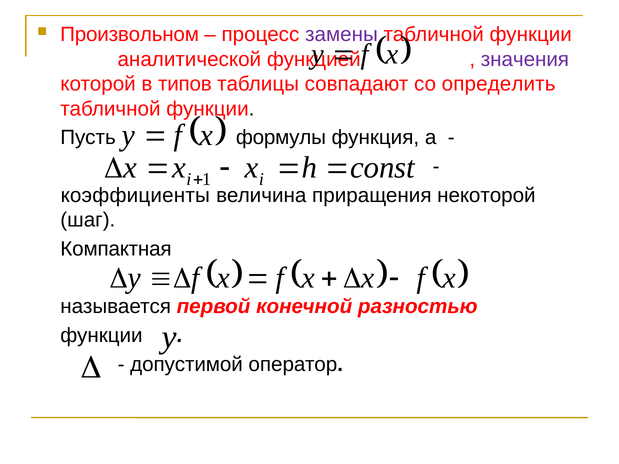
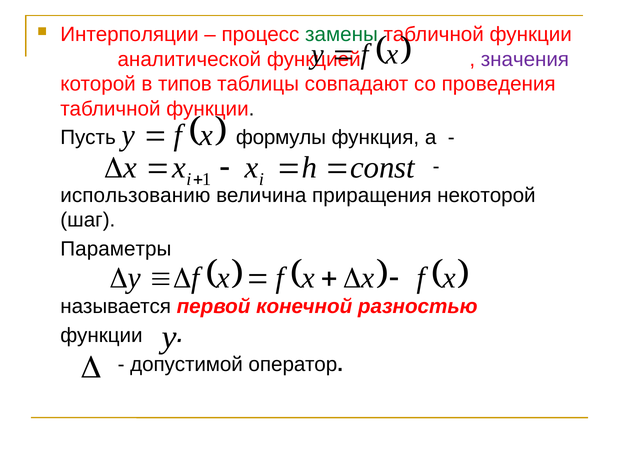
Произвольном: Произвольном -> Интерполяции (130, 35)
замены colour: purple -> green (341, 35)
определить: определить -> проведения (499, 84)
коэффициенты: коэффициенты -> использованию (135, 195)
Компактная: Компактная -> Параметры (116, 249)
